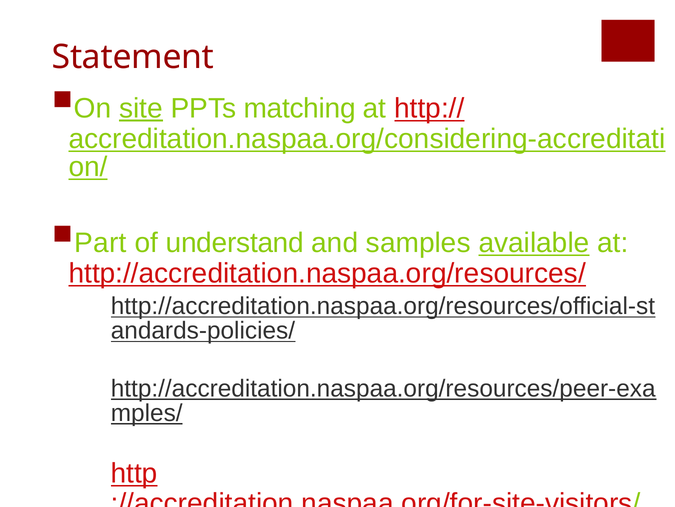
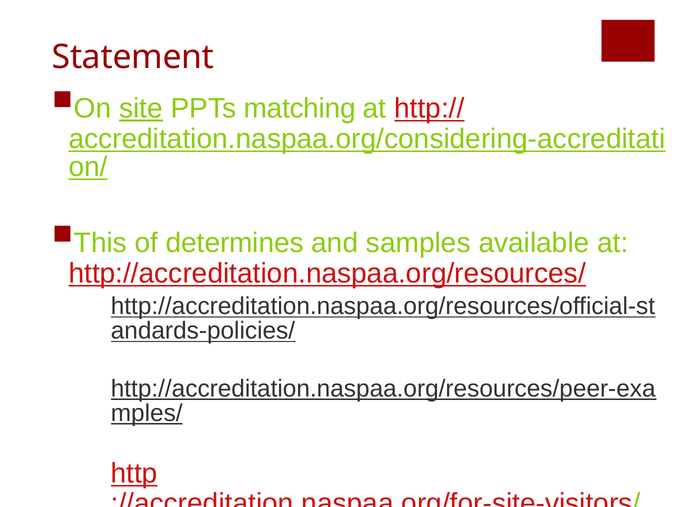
Part: Part -> This (100, 243)
understand: understand -> determines (235, 243)
available underline: present -> none (534, 243)
